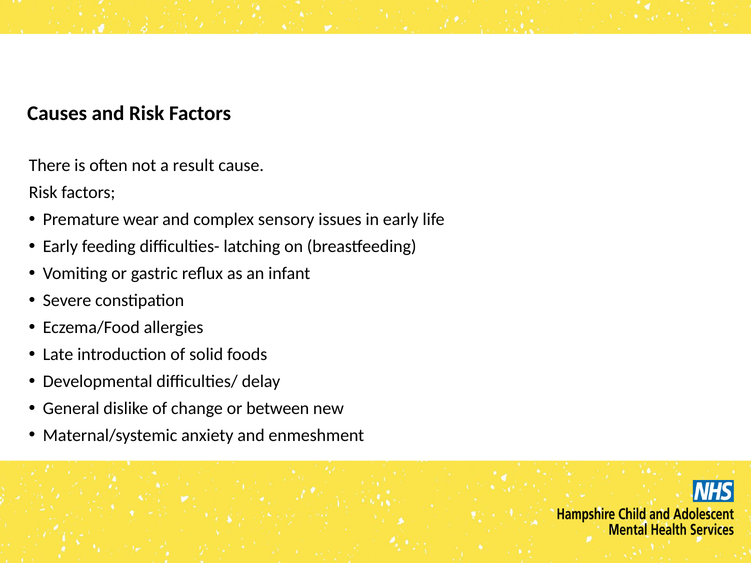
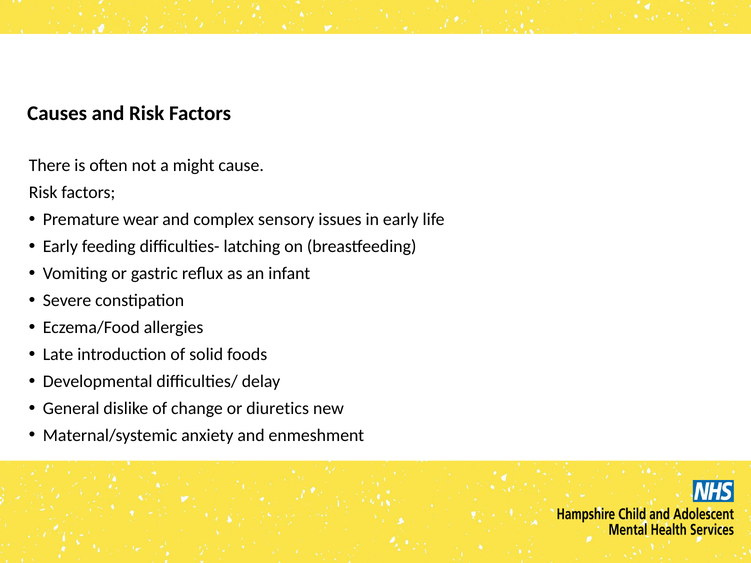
result: result -> might (194, 165)
between: between -> diuretics (278, 408)
